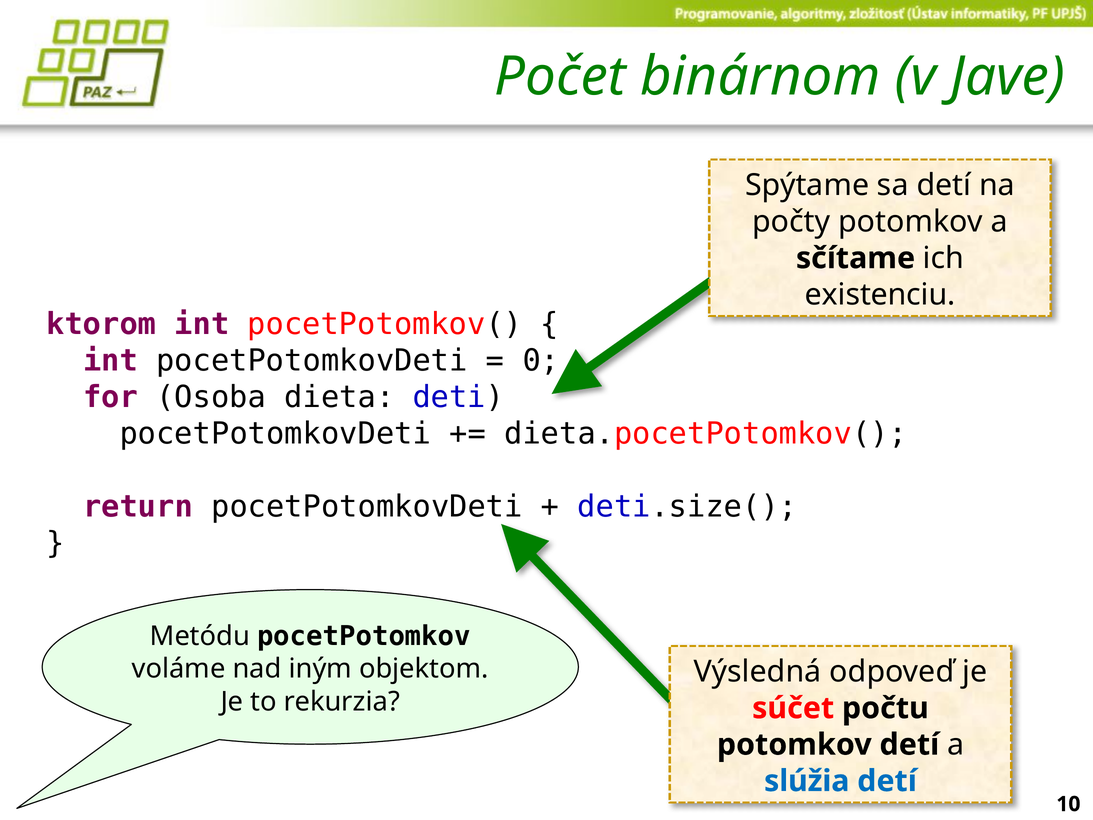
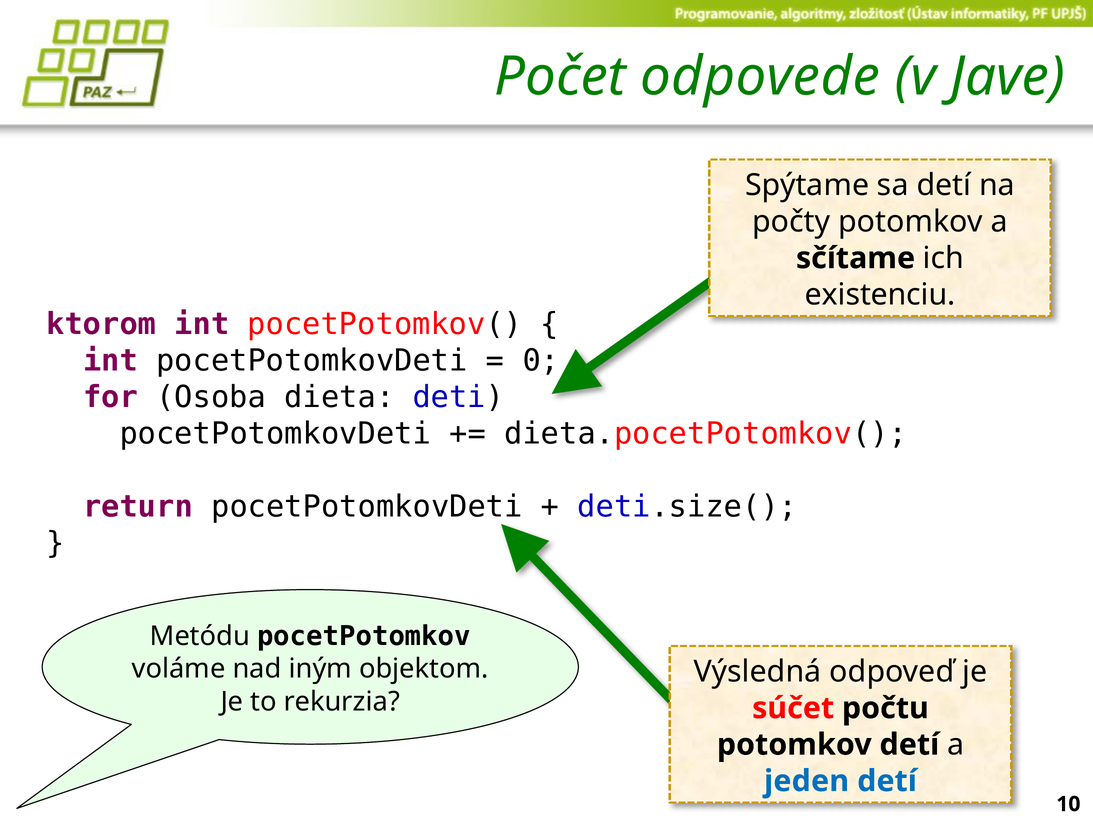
binárnom: binárnom -> odpovede (760, 76)
slúžia: slúžia -> jeden (807, 781)
